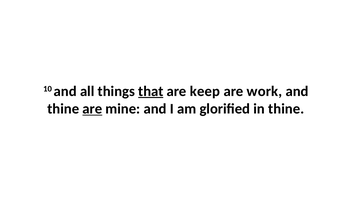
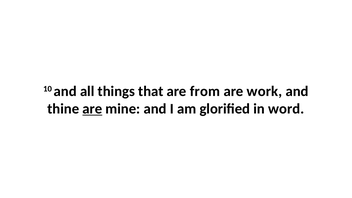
that underline: present -> none (151, 91)
keep: keep -> from (205, 91)
in thine: thine -> word (286, 109)
